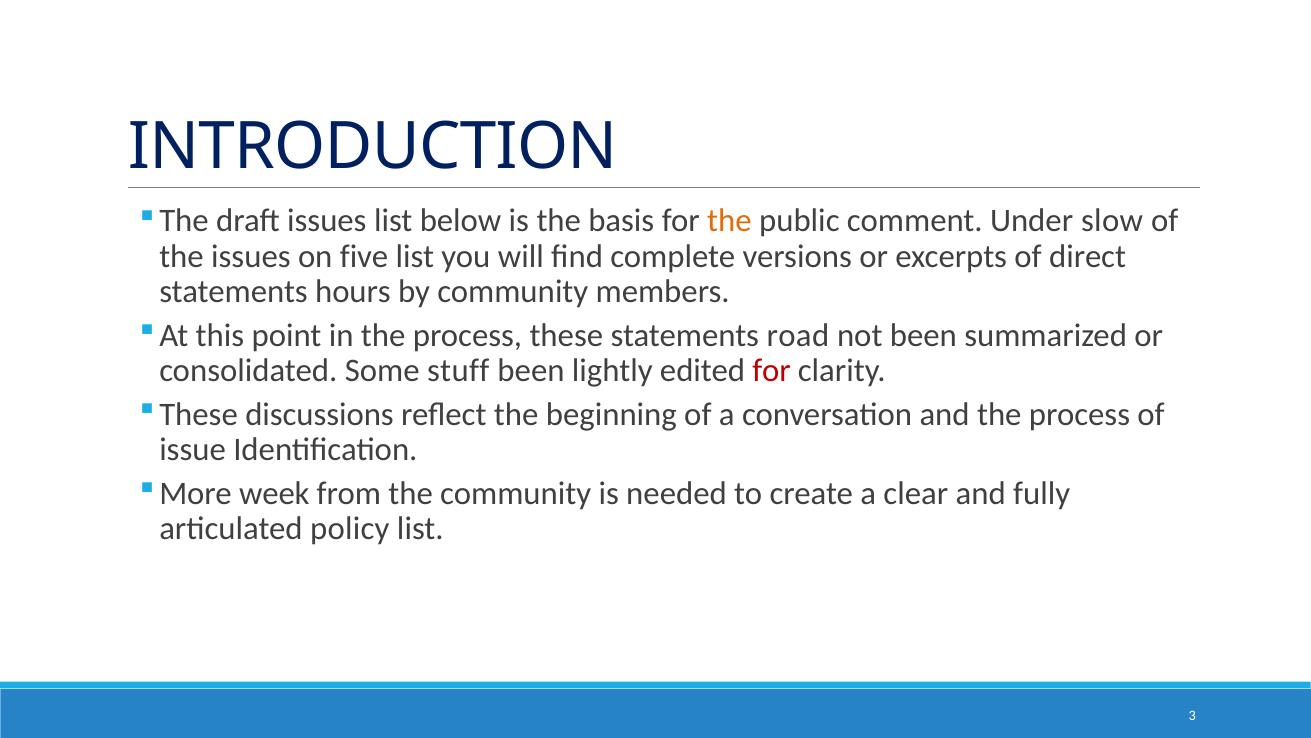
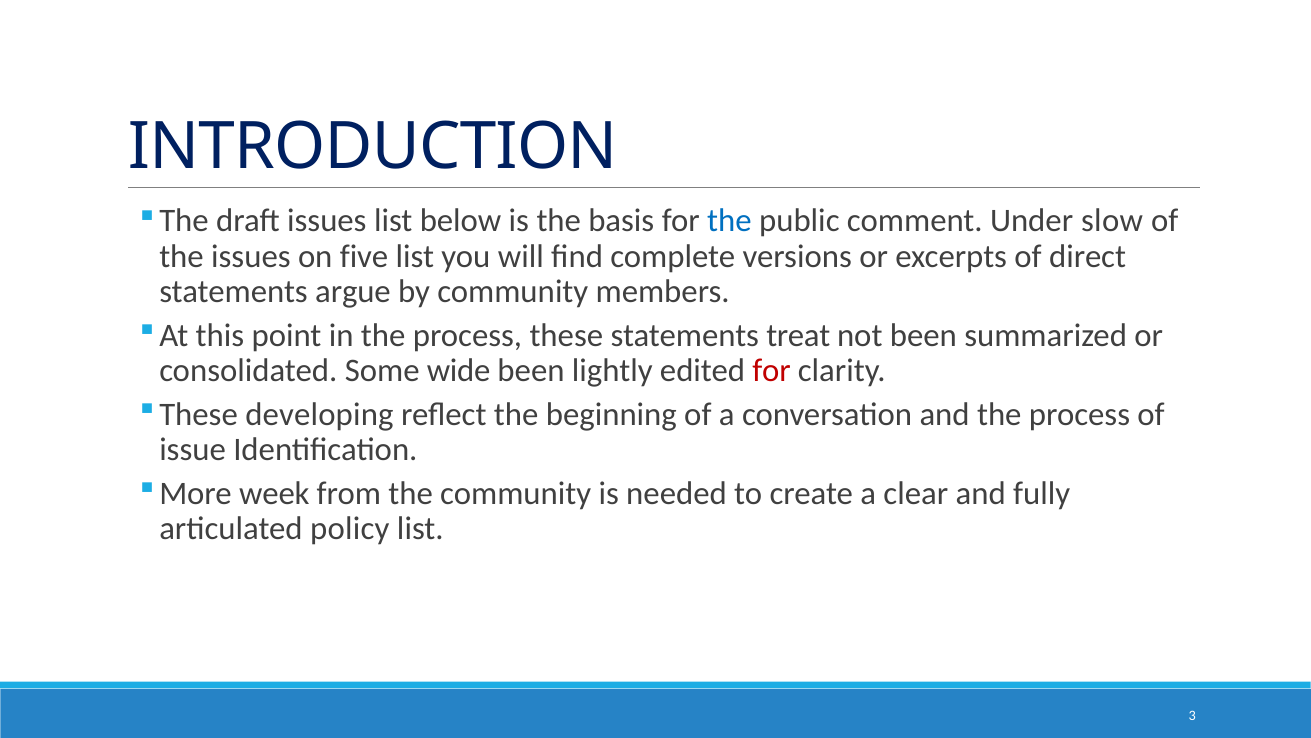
the colour: orange -> blue (729, 221)
hours: hours -> argue (353, 292)
road: road -> treat (798, 335)
stuff: stuff -> wide (459, 371)
discussions: discussions -> developing (319, 414)
